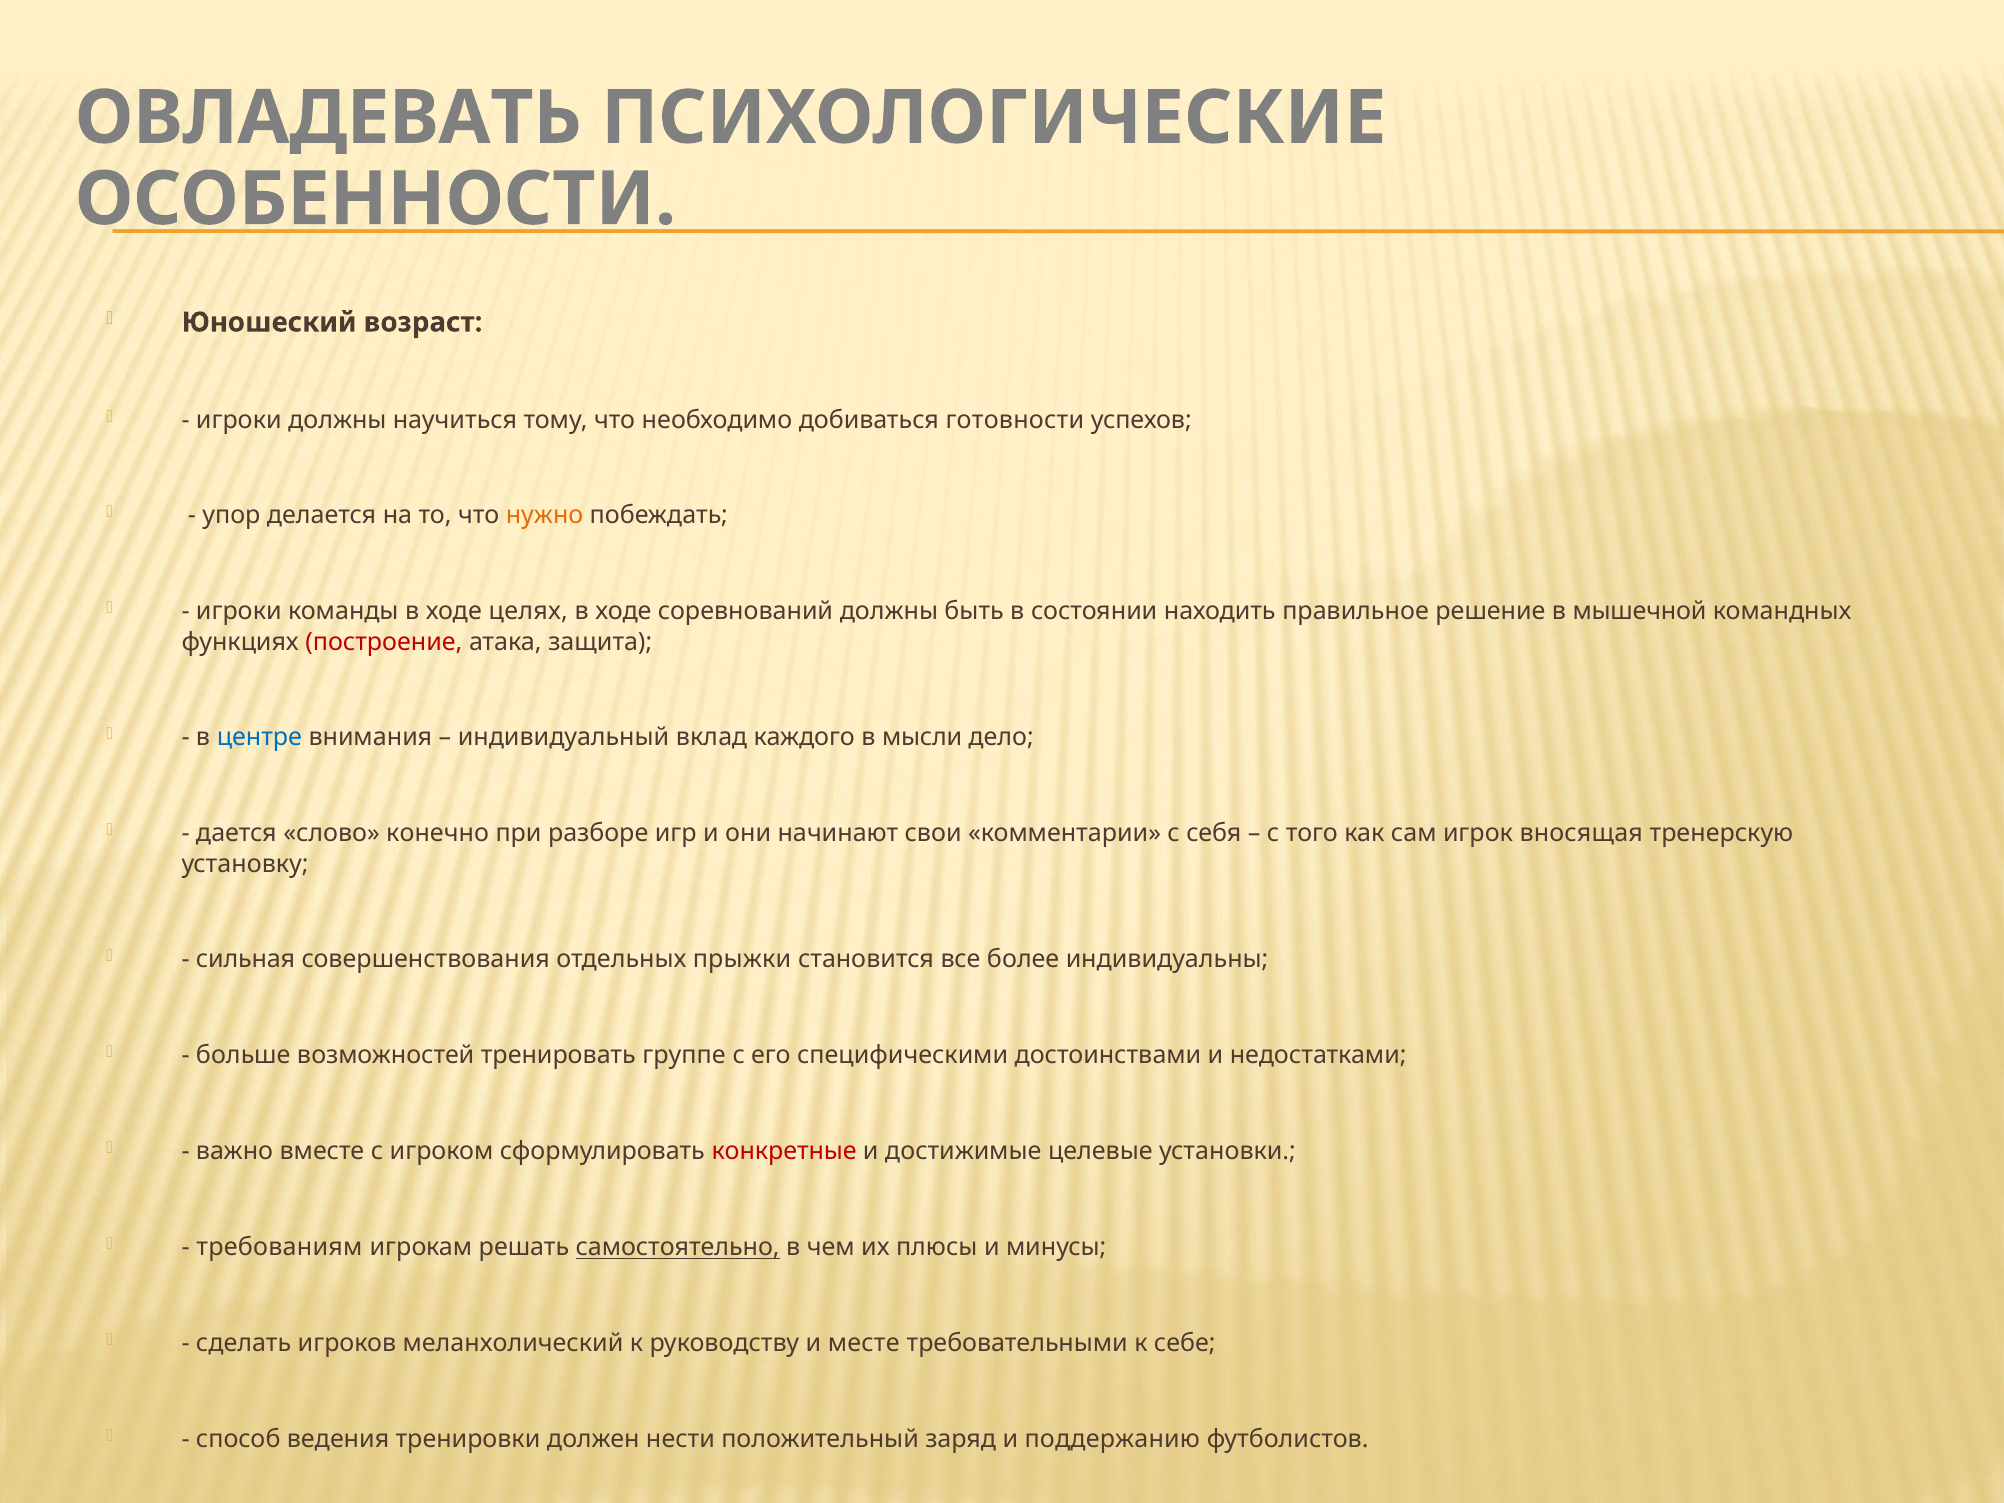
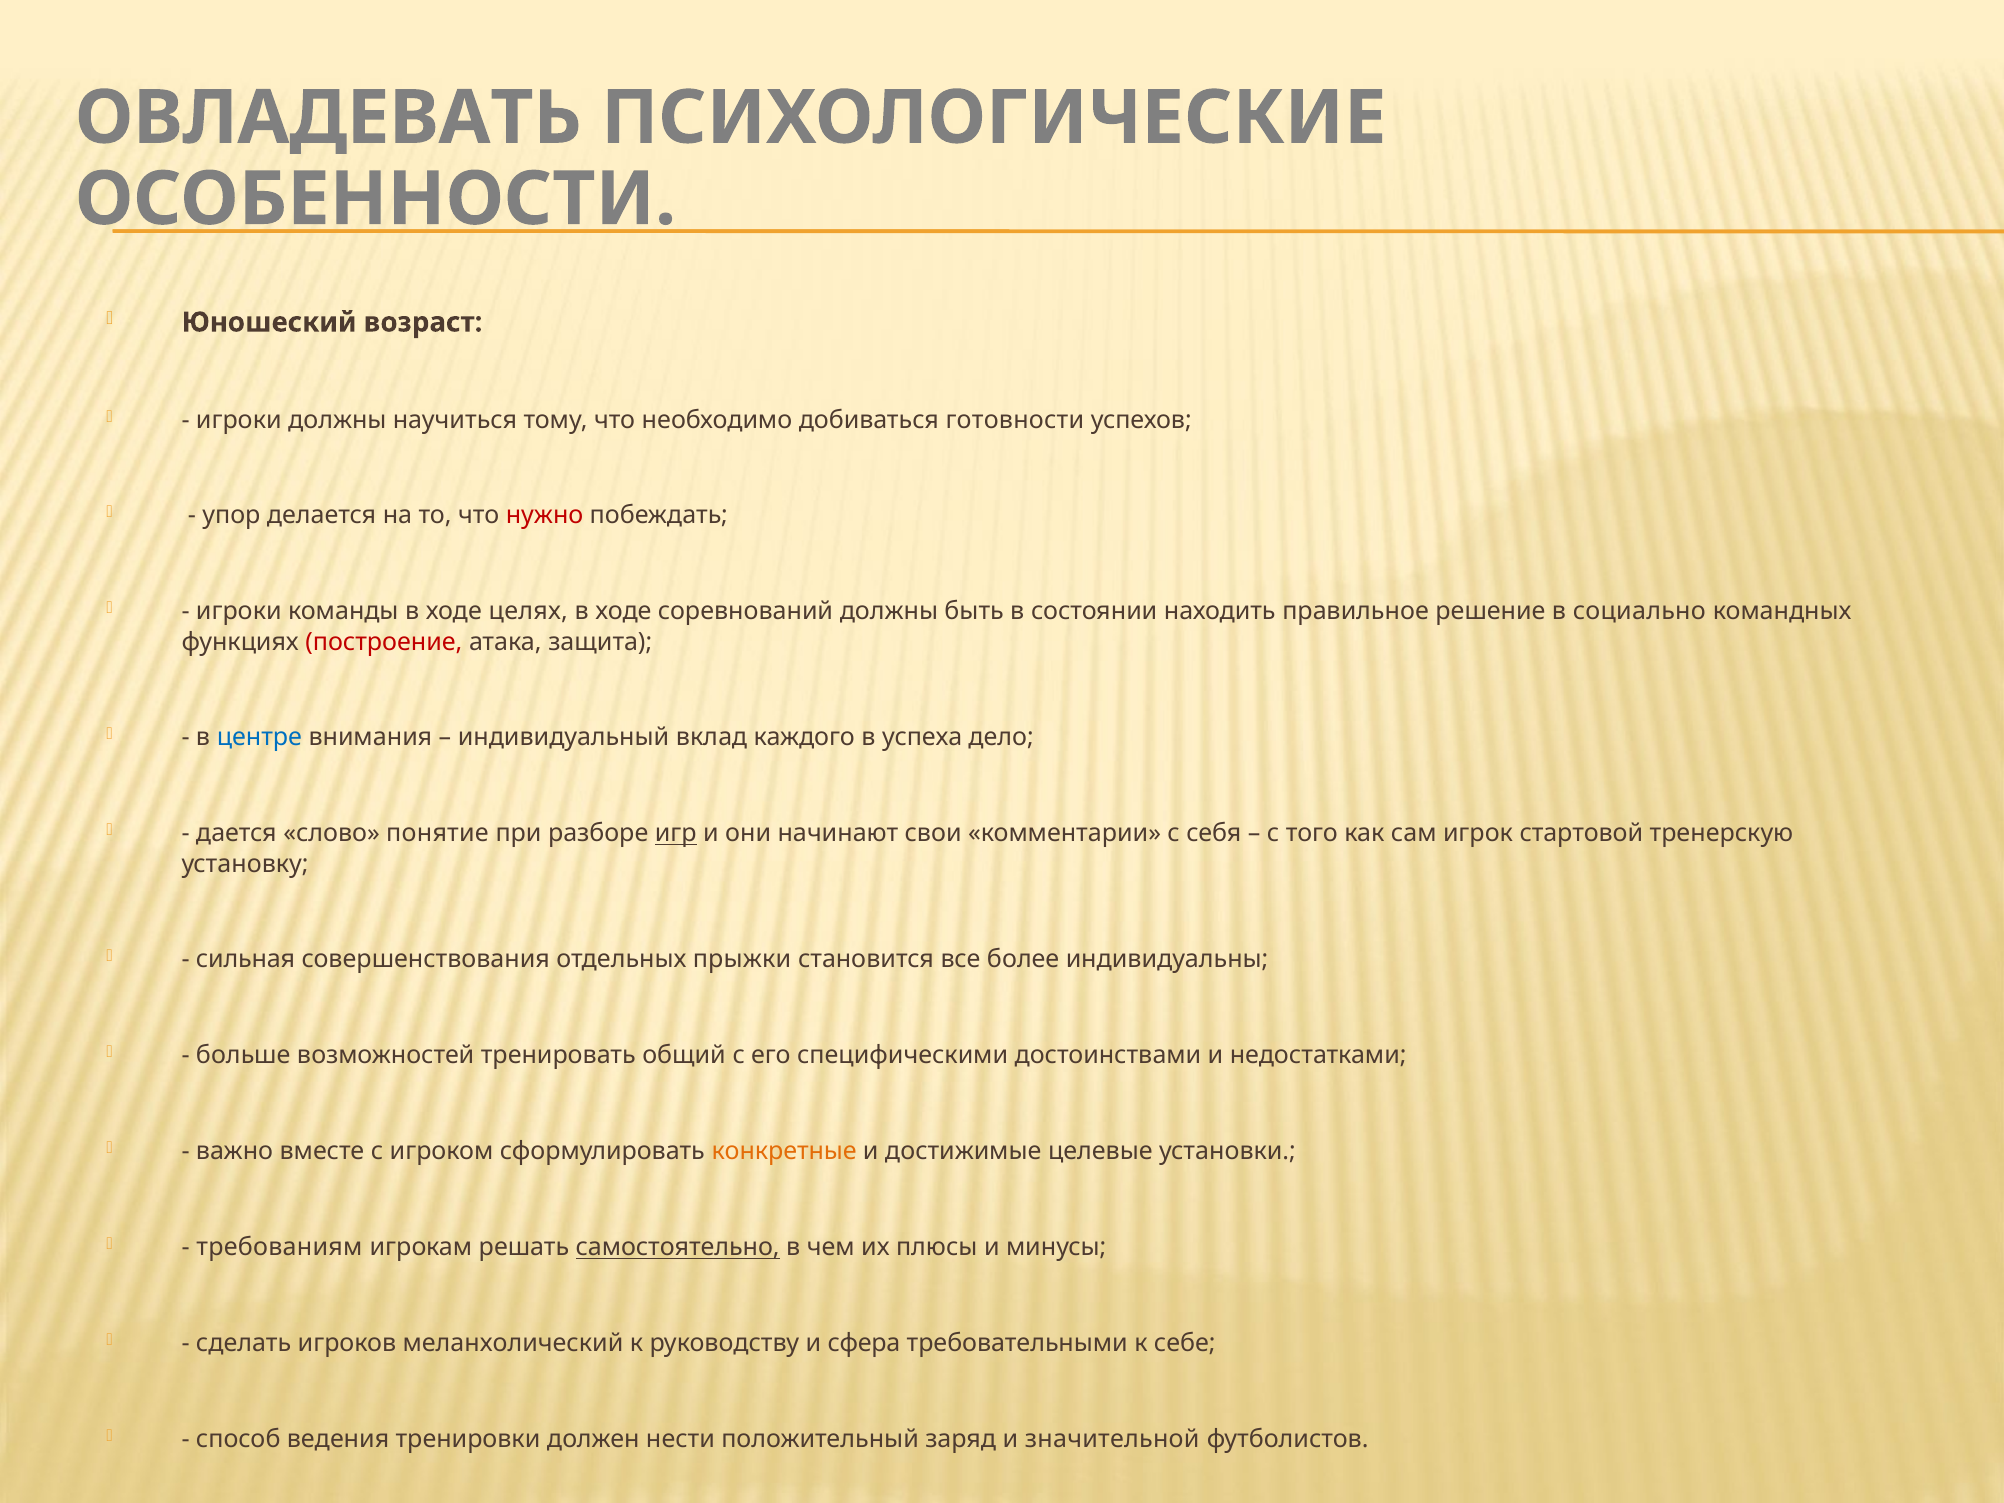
нужно colour: orange -> red (545, 516)
мышечной: мышечной -> социально (1639, 612)
мысли: мысли -> успеха (922, 738)
конечно: конечно -> понятие (438, 834)
игр underline: none -> present (676, 834)
вносящая: вносящая -> стартовой (1581, 834)
группе: группе -> общий (684, 1056)
конкретные colour: red -> orange (784, 1152)
месте: месте -> сфера (864, 1343)
поддержанию: поддержанию -> значительной (1112, 1439)
